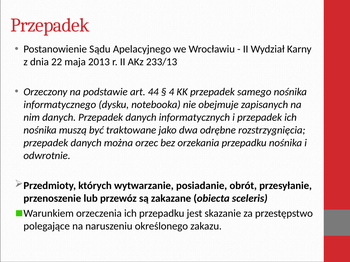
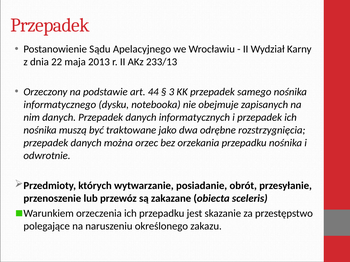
4: 4 -> 3 (172, 92)
